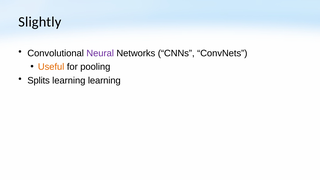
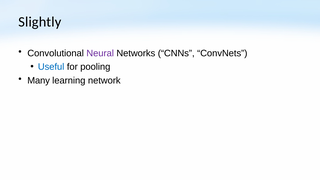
Useful colour: orange -> blue (51, 67)
Splits: Splits -> Many (39, 80)
learning learning: learning -> network (104, 80)
